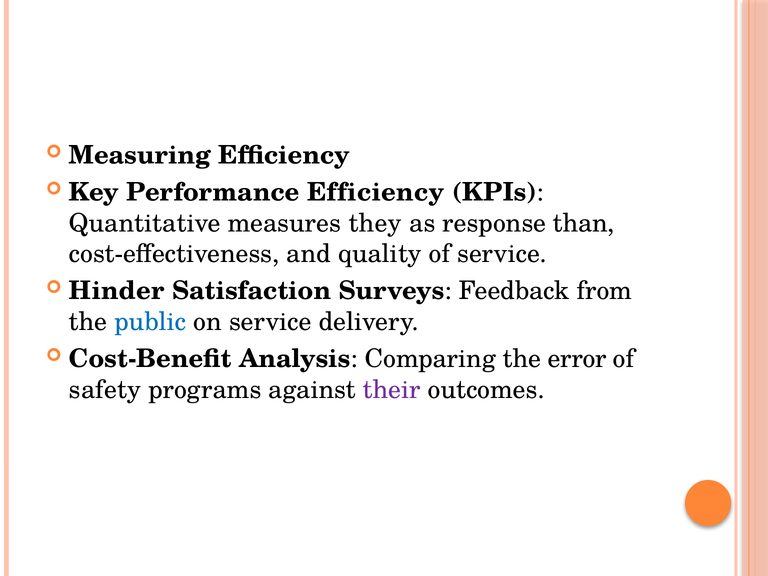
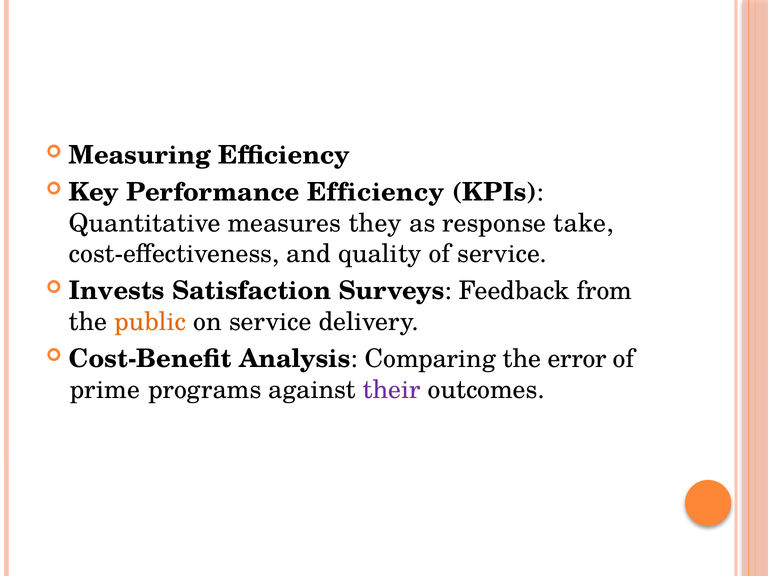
than: than -> take (583, 223)
Hinder: Hinder -> Invests (117, 291)
public colour: blue -> orange (150, 322)
safety: safety -> prime (105, 390)
